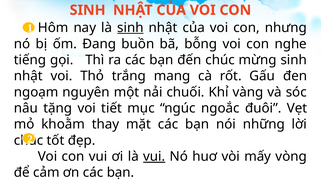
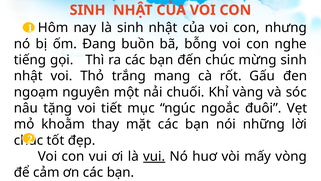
sinh underline: present -> none (130, 28)
